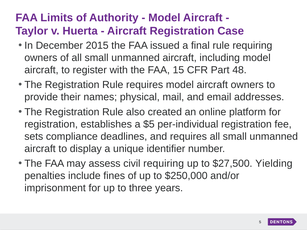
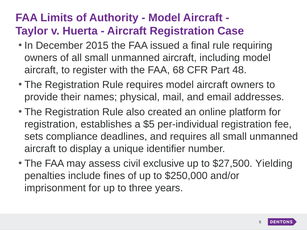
15: 15 -> 68 (178, 70)
civil requiring: requiring -> exclusive (164, 164)
